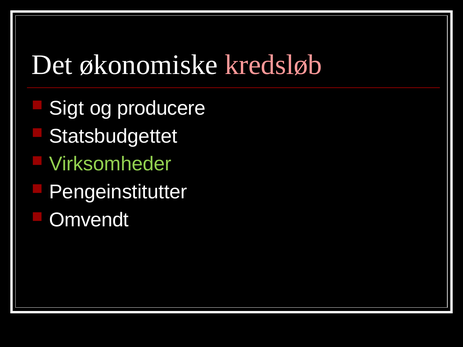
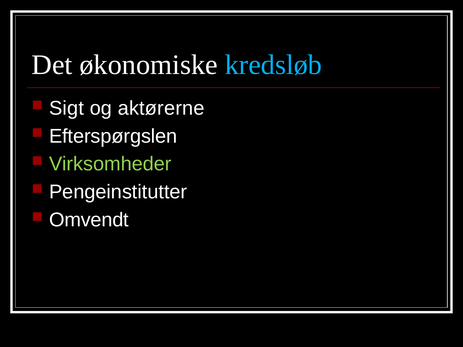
kredsløb colour: pink -> light blue (273, 65)
producere: producere -> aktørerne (161, 108)
Statsbudgettet: Statsbudgettet -> Efterspørgslen (113, 136)
